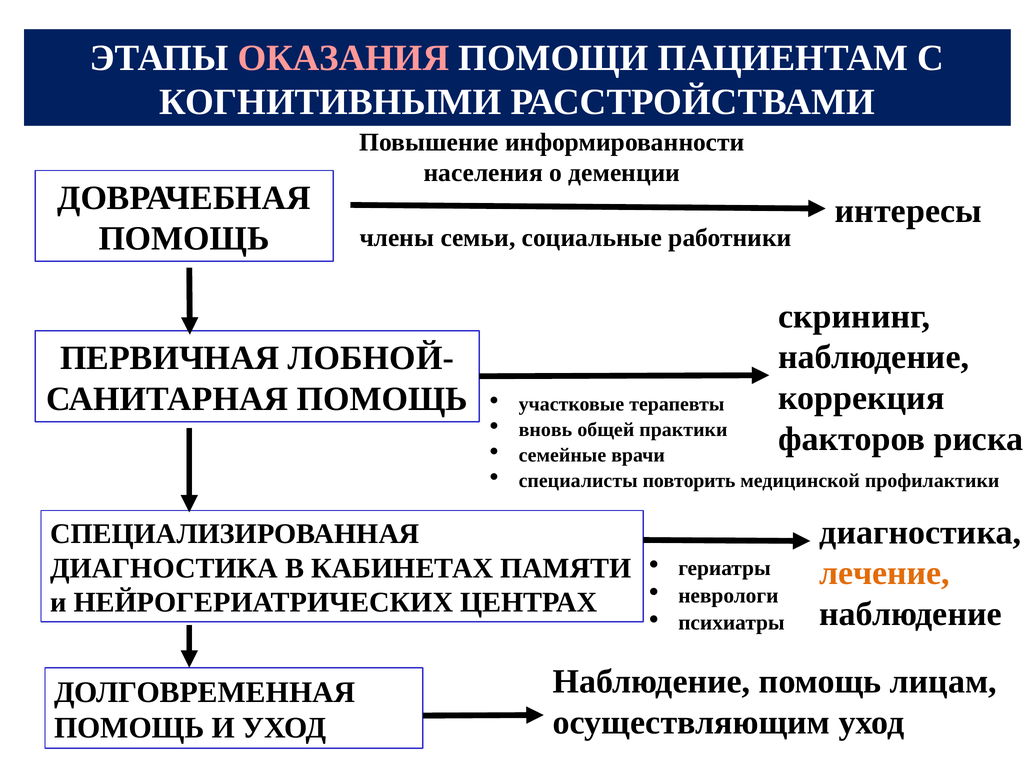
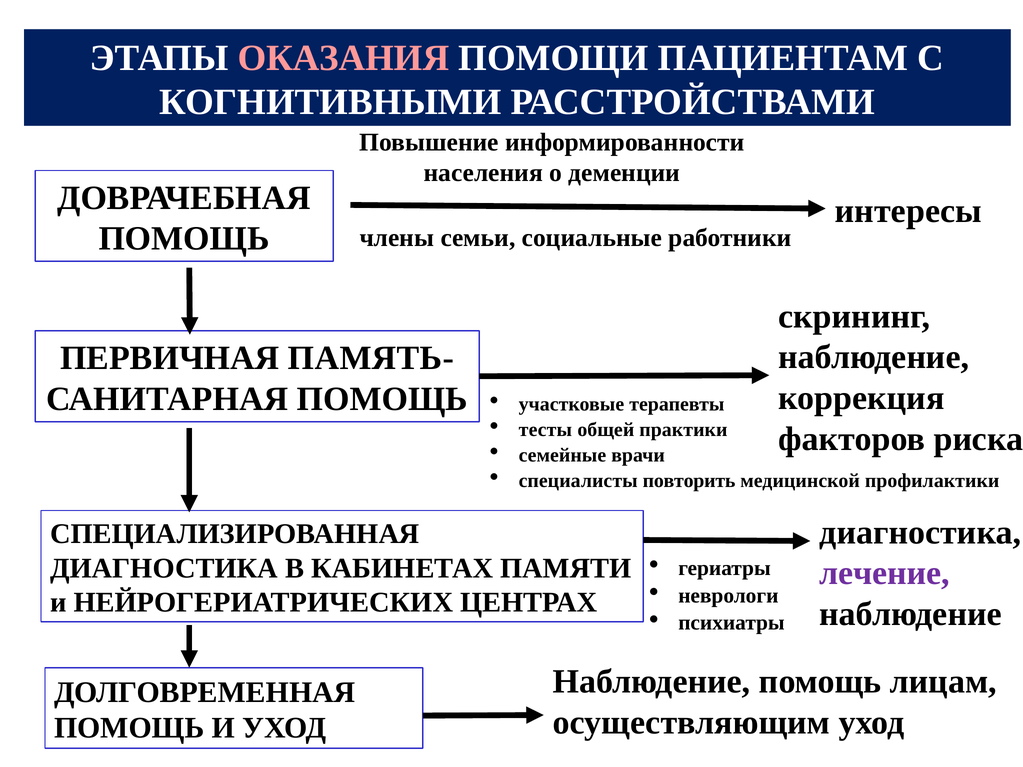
ЛОБНОЙ-: ЛОБНОЙ- -> ПАМЯТЬ- (371, 358)
вновь: вновь -> тесты (545, 430)
лечение colour: orange -> purple (885, 573)
